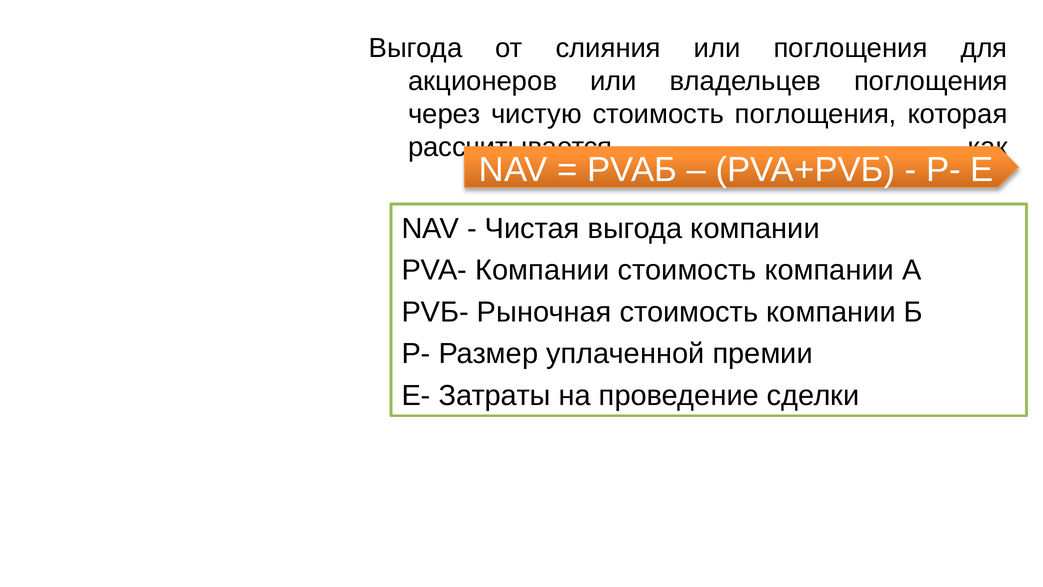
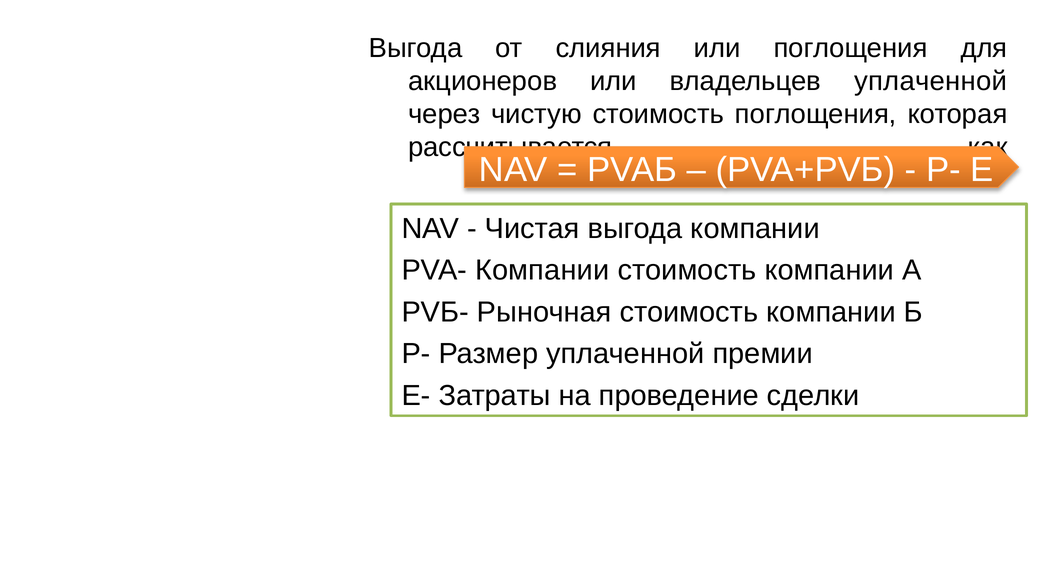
владельцев поглощения: поглощения -> уплаченной (931, 81)
